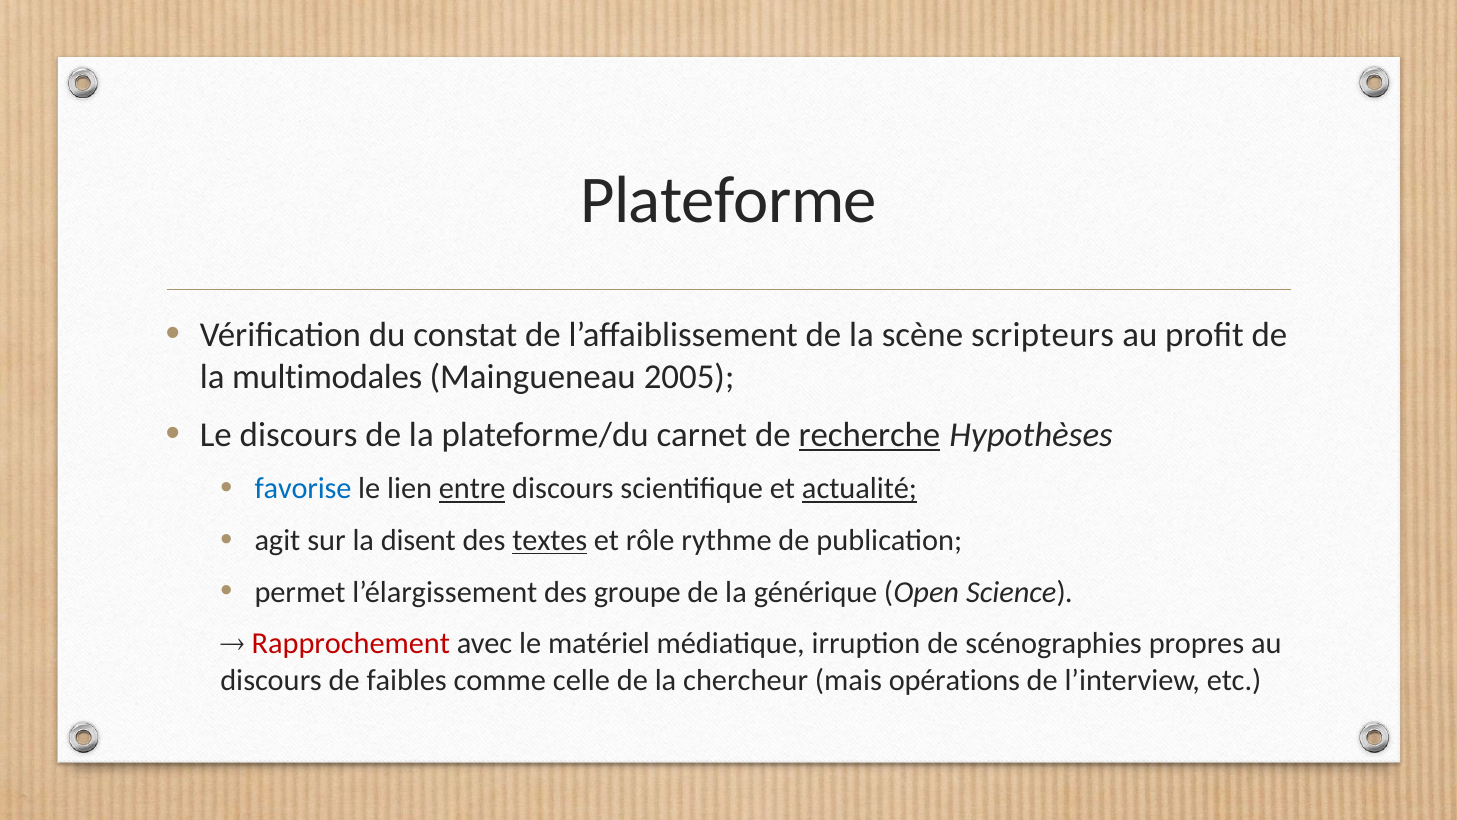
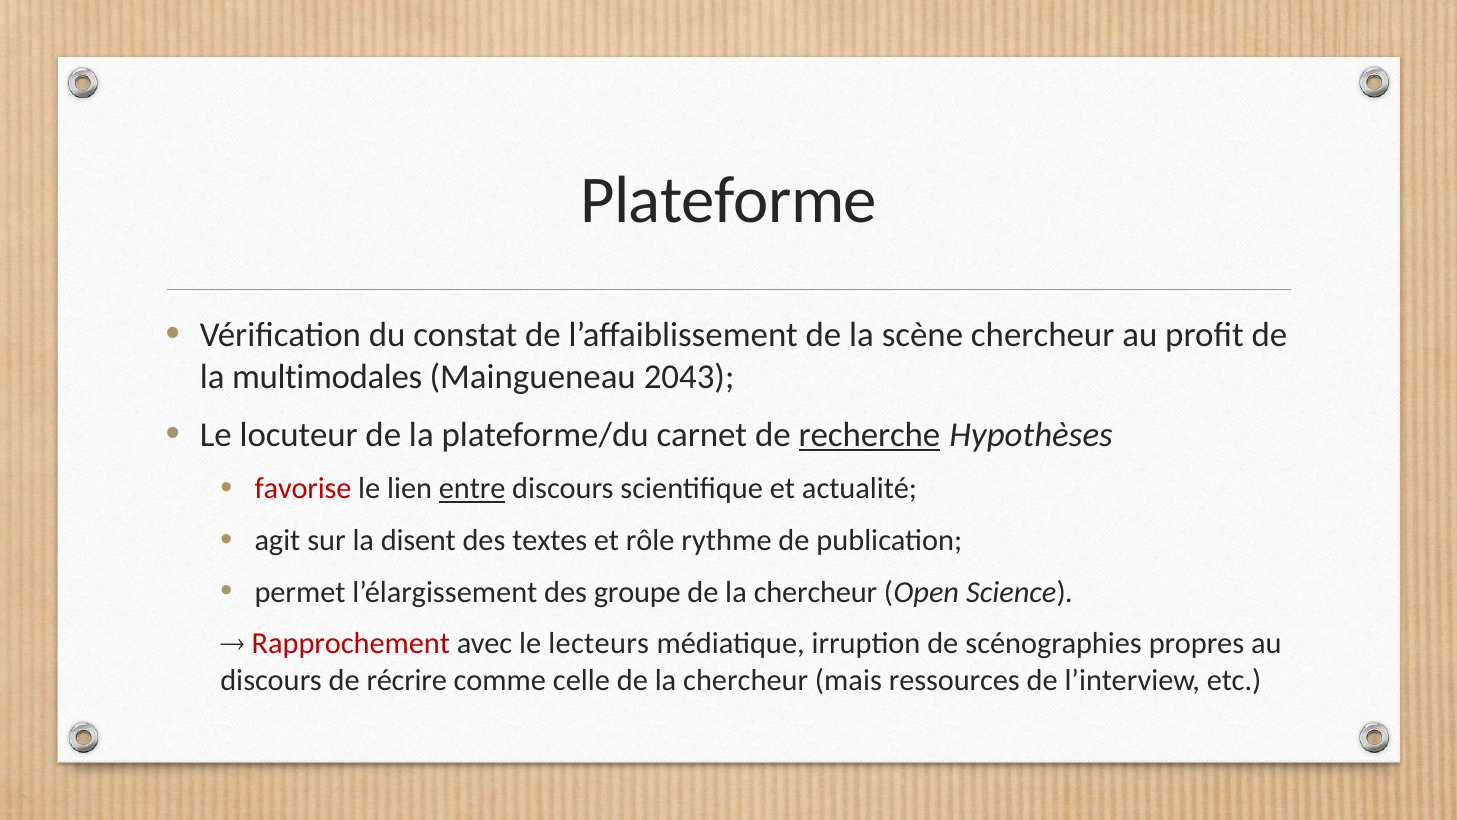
scène scripteurs: scripteurs -> chercheur (1043, 334)
2005: 2005 -> 2043 (689, 376)
Le discours: discours -> locuteur (299, 435)
favorise colour: blue -> red (303, 489)
actualité underline: present -> none (860, 489)
textes underline: present -> none (550, 540)
générique: générique -> chercheur (816, 592)
matériel: matériel -> lecteurs (599, 643)
faibles: faibles -> récrire (407, 680)
opérations: opérations -> ressources (954, 680)
